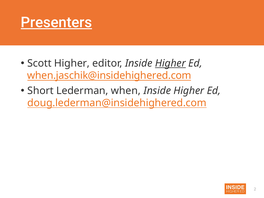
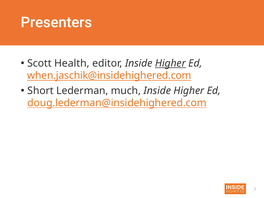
Presenters underline: present -> none (56, 22)
Scott Higher: Higher -> Health (72, 63)
when: when -> much (126, 91)
